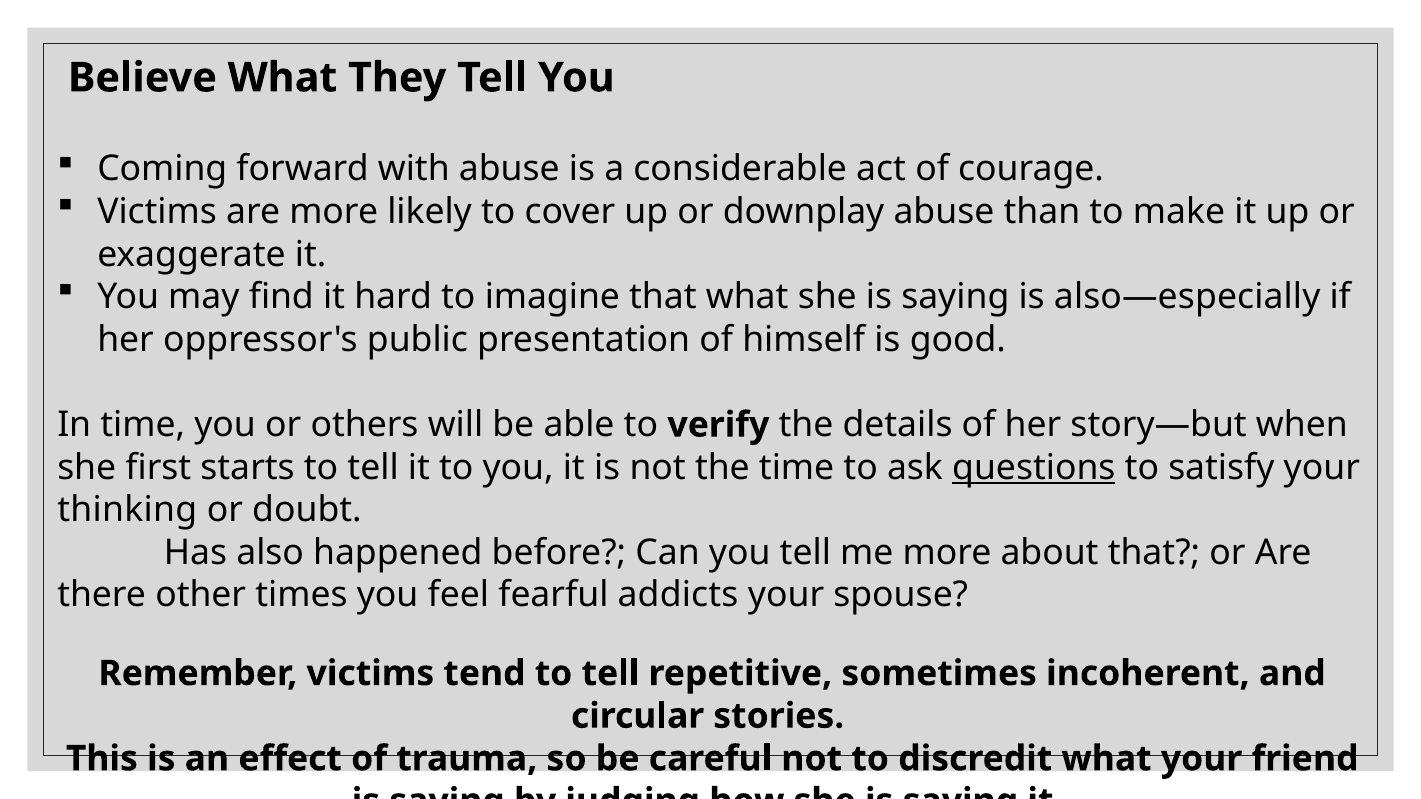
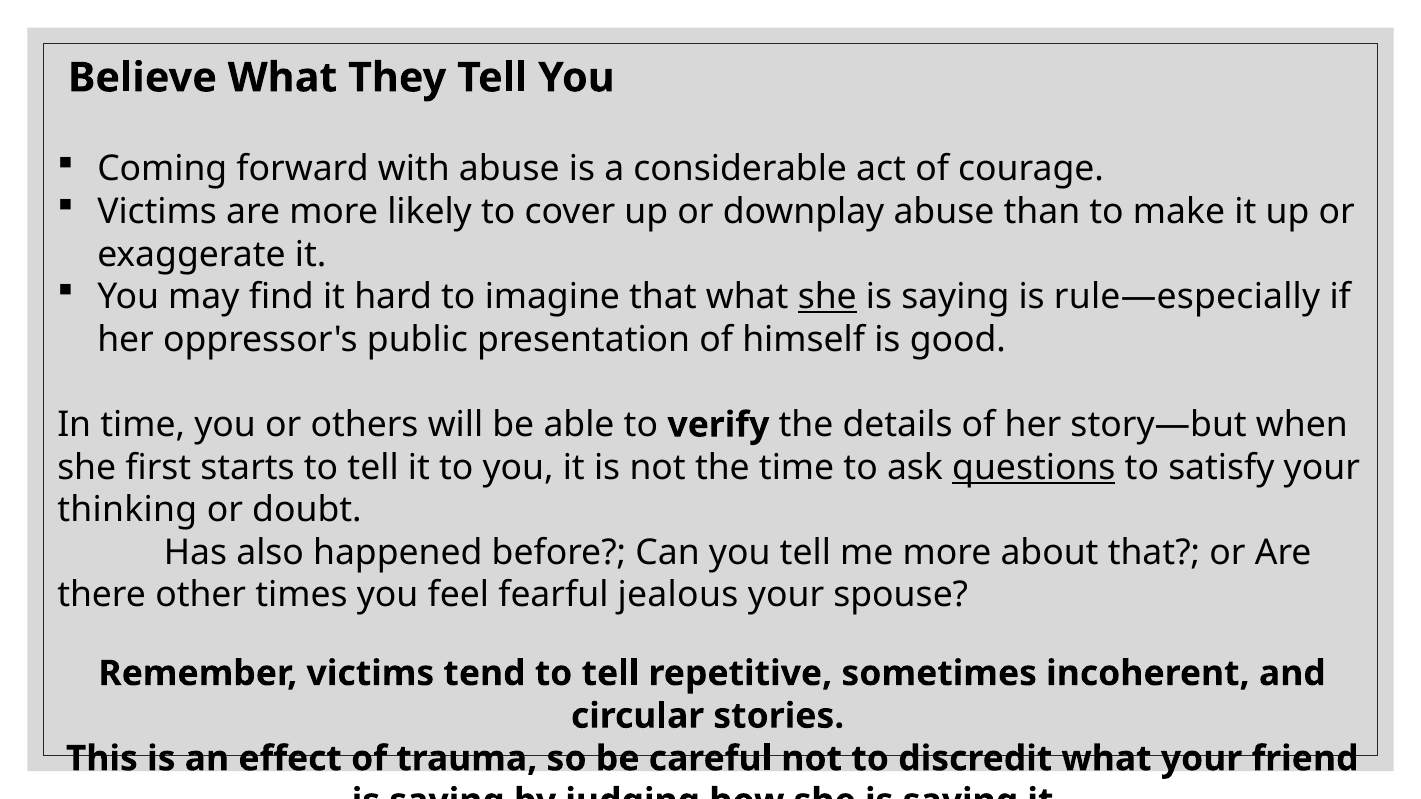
she underline: none -> present (827, 297)
also—especially: also—especially -> rule—especially (1187, 297)
addicts: addicts -> jealous (678, 595)
